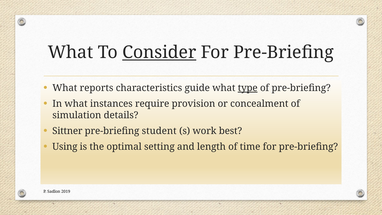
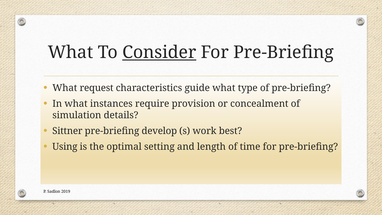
reports: reports -> request (97, 88)
type underline: present -> none (248, 88)
student: student -> develop (159, 131)
